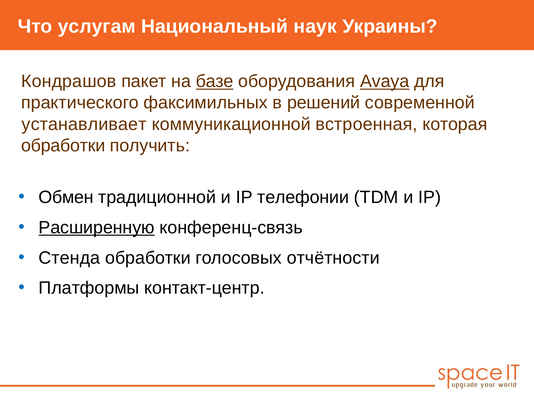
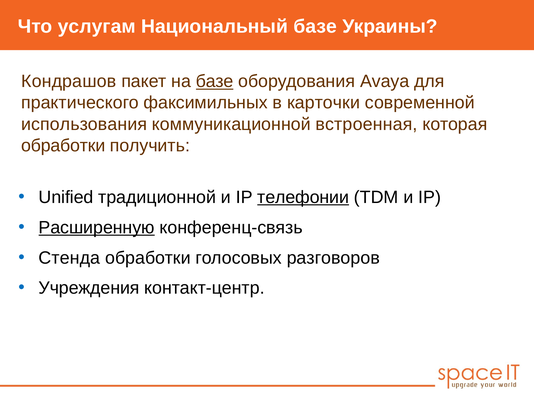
Национальный наук: наук -> базе (315, 26)
Avaya underline: present -> none (385, 81)
решений: решений -> карточки (323, 103)
устанавливает: устанавливает -> использования (84, 124)
Обмен: Обмен -> Unified (66, 197)
телефонии underline: none -> present (303, 197)
отчётности: отчётности -> разговоров (333, 257)
Платформы: Платформы -> Учреждения (89, 288)
